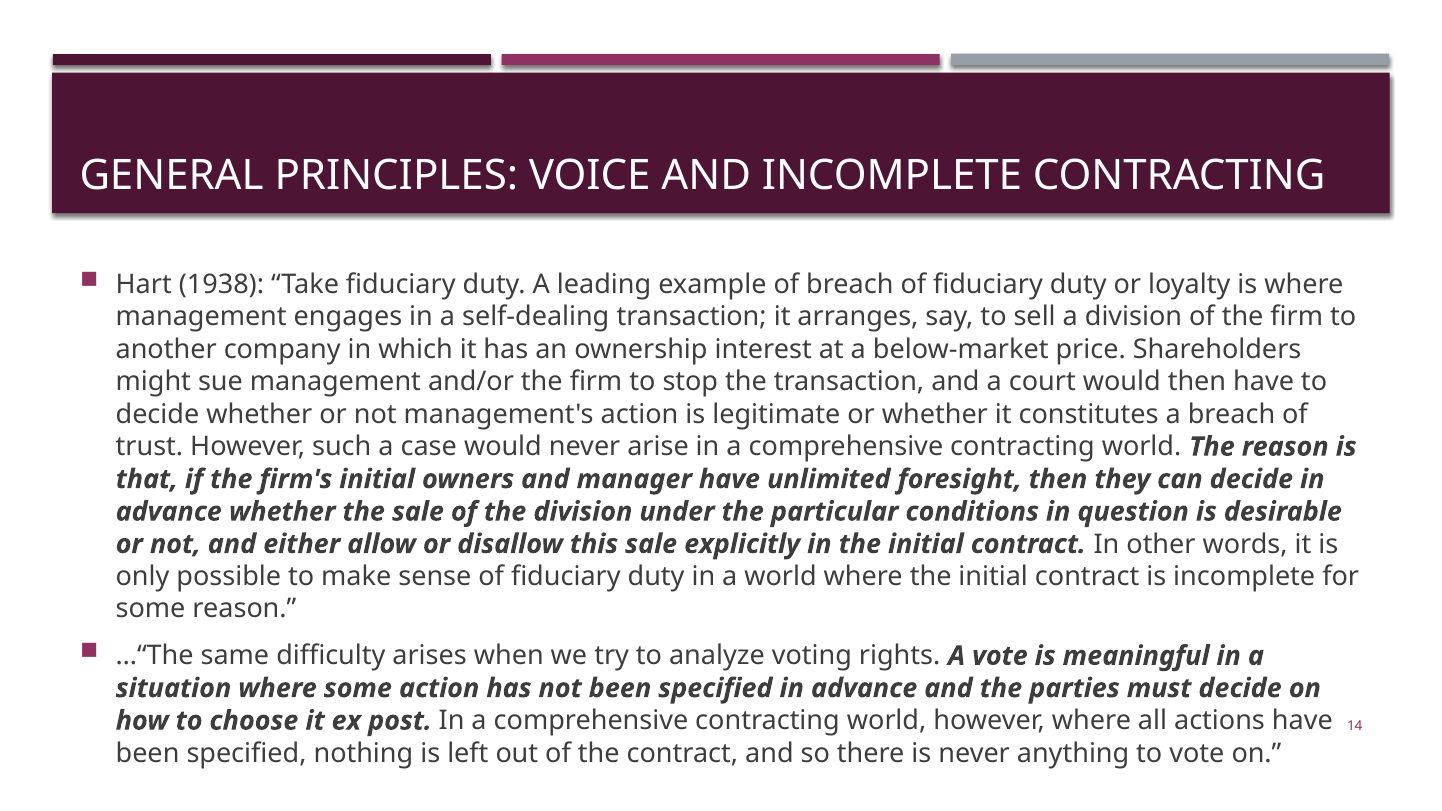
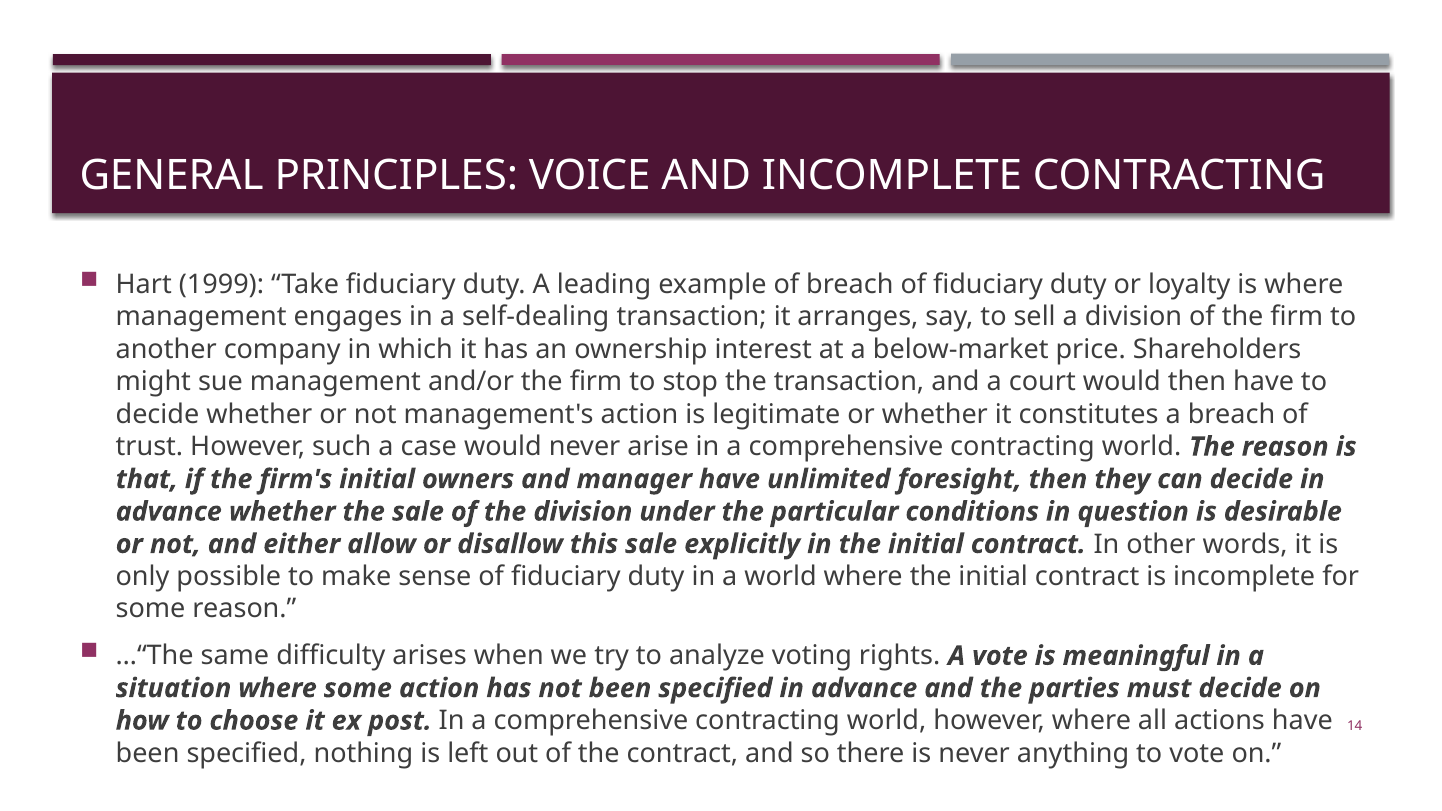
1938: 1938 -> 1999 (221, 285)
